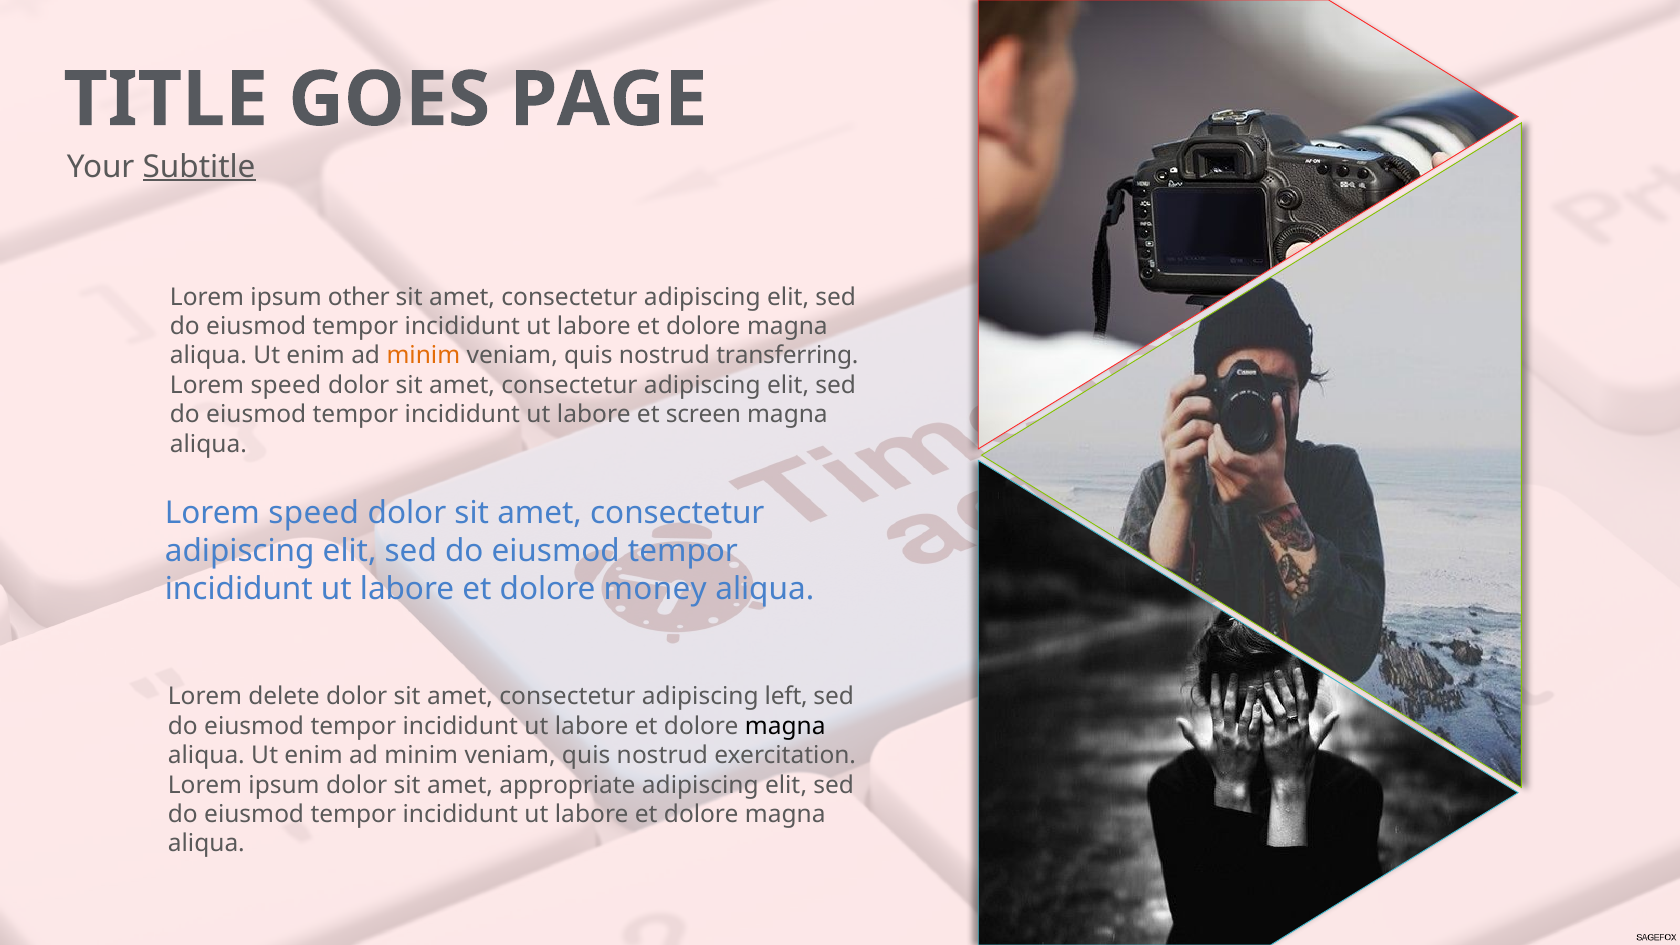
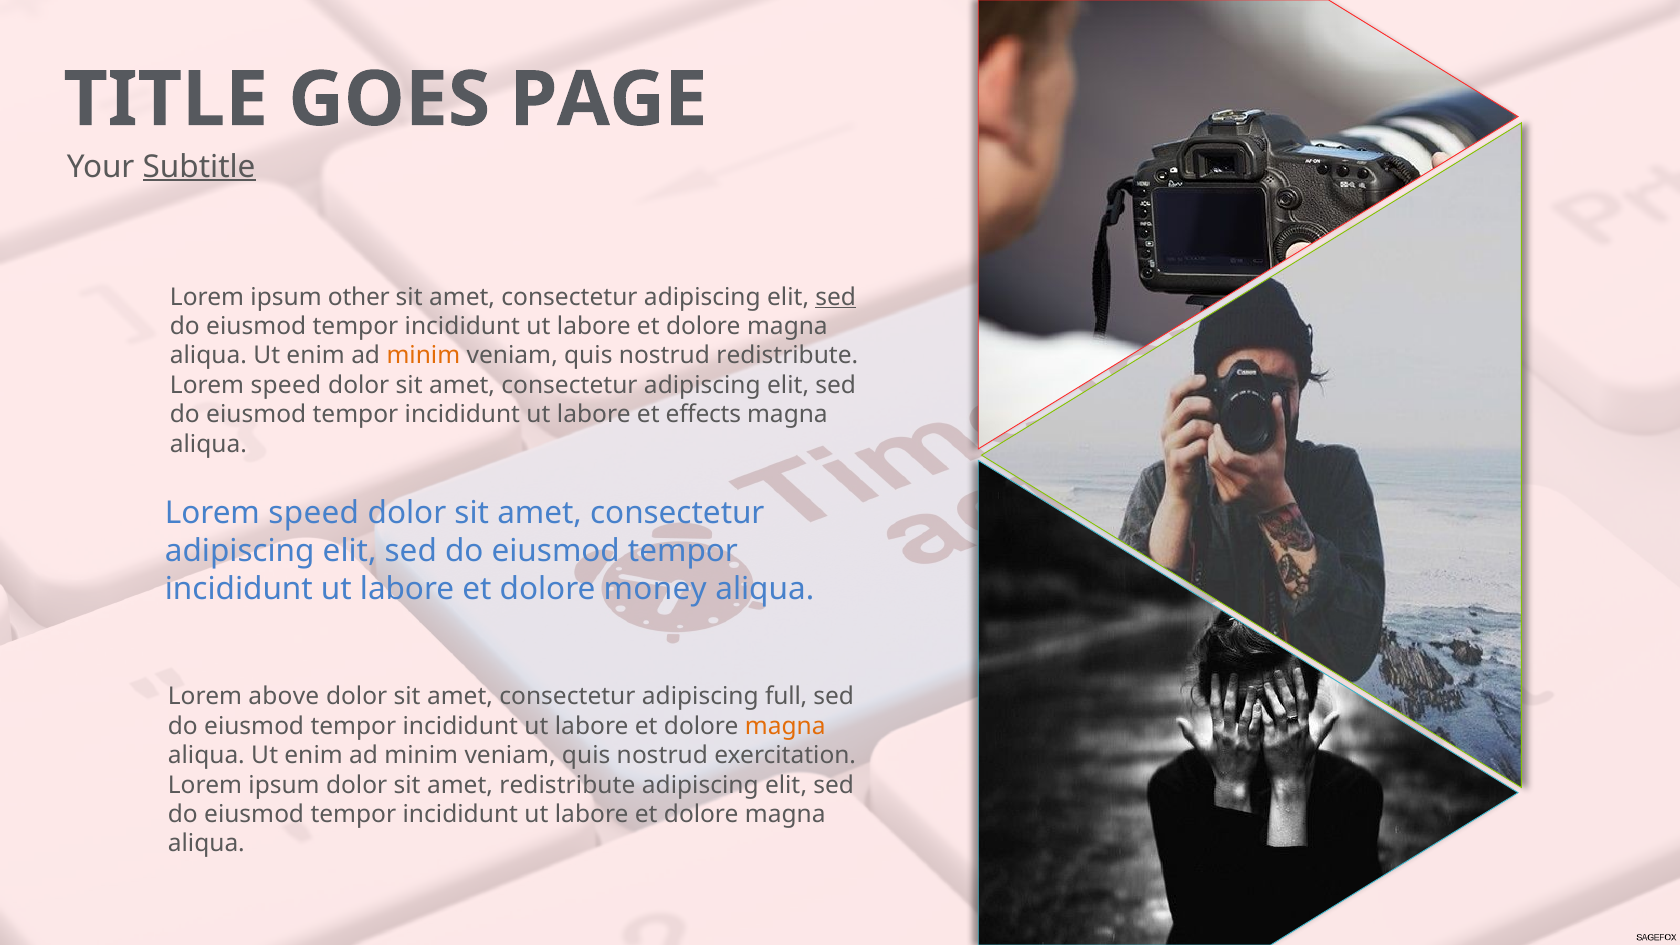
sed underline: none -> present (836, 297)
nostrud transferring: transferring -> redistribute (787, 356)
screen: screen -> effects (703, 415)
delete: delete -> above (284, 697)
left: left -> full (786, 697)
magna colour: black -> orange (785, 726)
amet appropriate: appropriate -> redistribute (567, 785)
